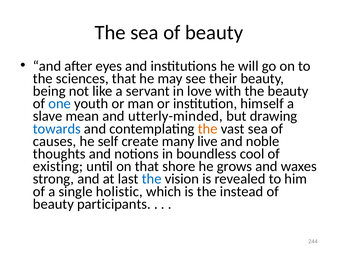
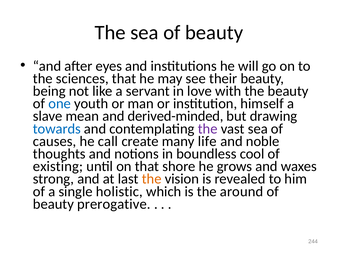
utterly-minded: utterly-minded -> derived-minded (176, 116)
the colour: orange -> purple (208, 129)
self: self -> call (108, 142)
live: live -> life (207, 142)
the colour: blue -> orange (152, 179)
instead: instead -> around (242, 192)
participants: participants -> prerogative (114, 204)
